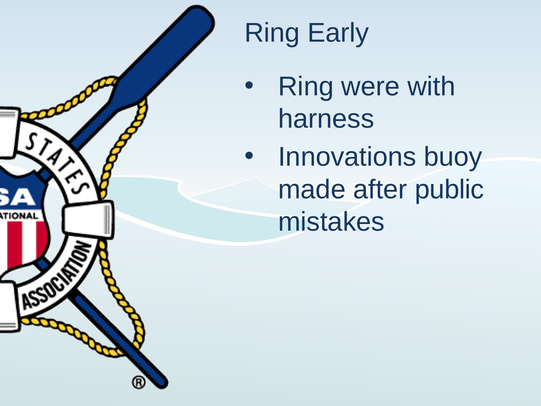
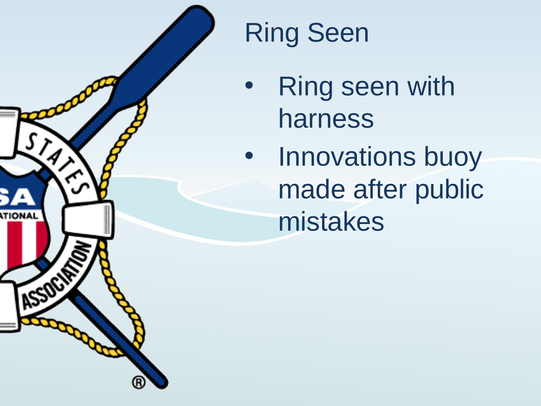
Early: Early -> Seen (338, 33)
were: were -> seen (371, 87)
